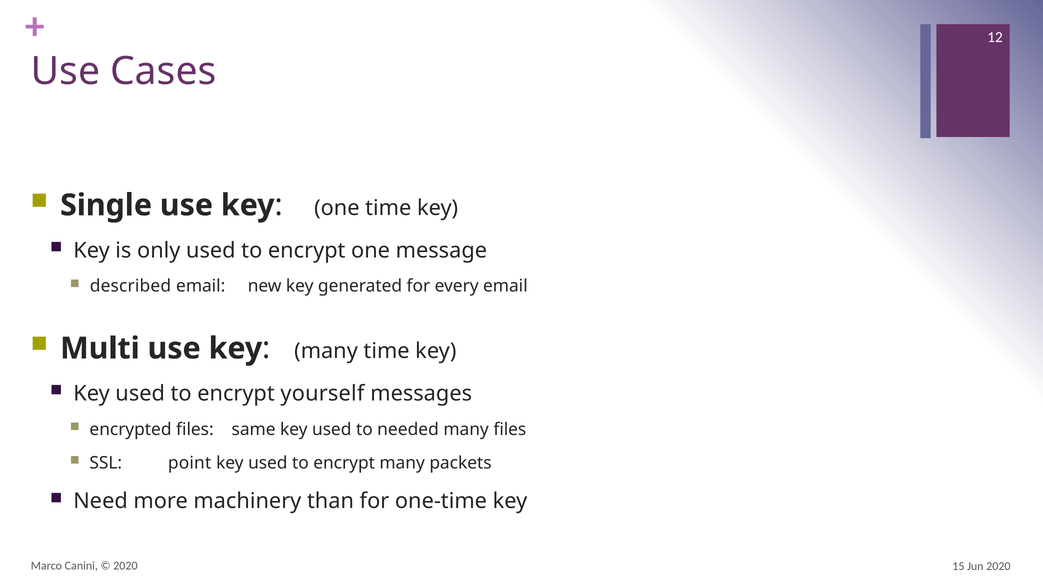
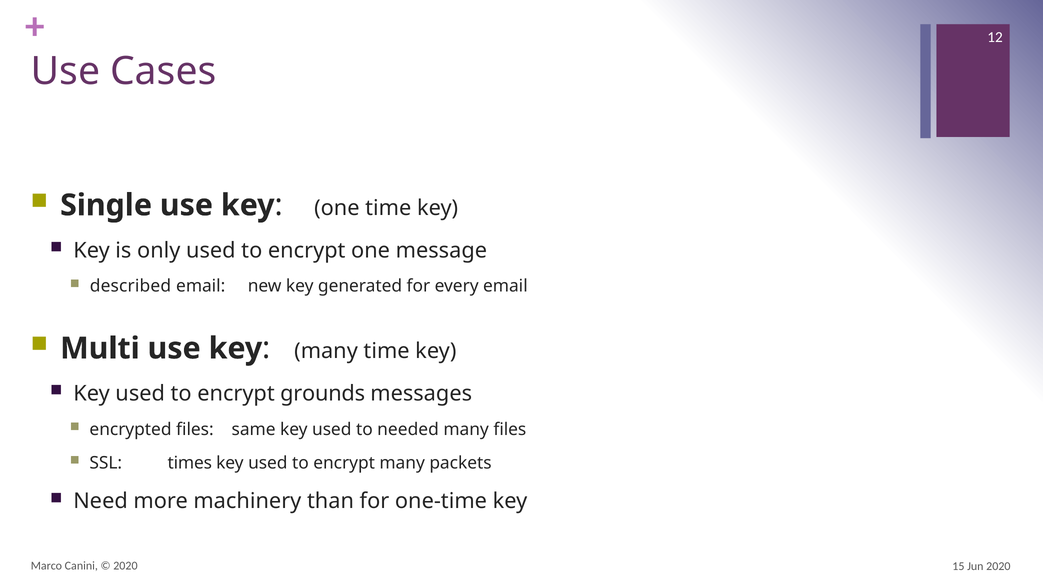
yourself: yourself -> grounds (323, 393)
point: point -> times (190, 463)
